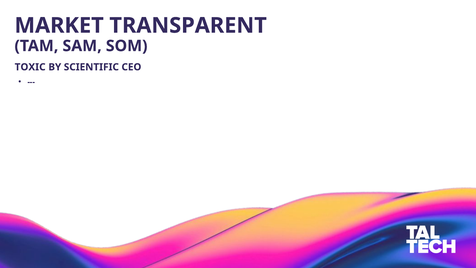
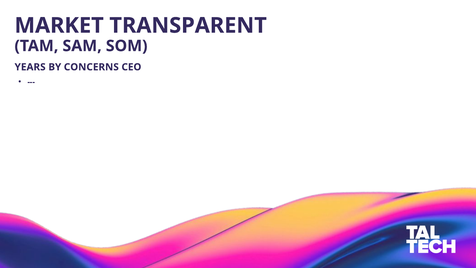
TOXIC: TOXIC -> YEARS (30, 67)
SCIENTIFIC: SCIENTIFIC -> CONCERNS (91, 67)
